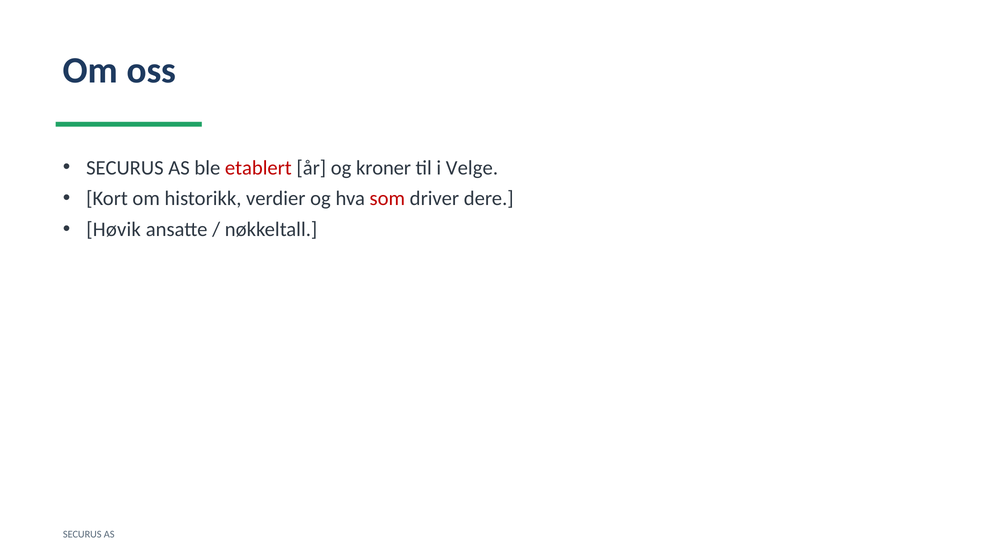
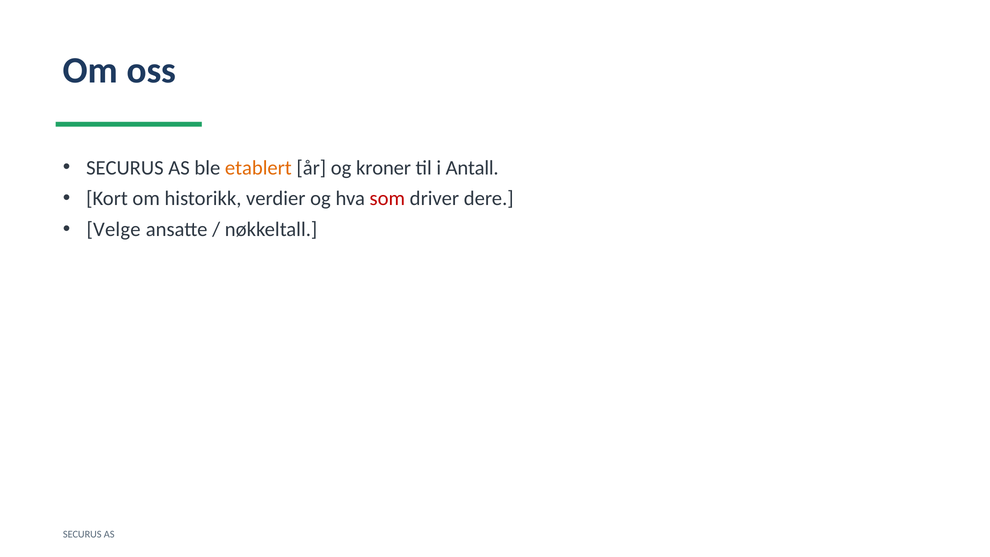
etablert colour: red -> orange (258, 168)
Velge: Velge -> Antall (472, 168)
Høvik: Høvik -> Velge (114, 230)
